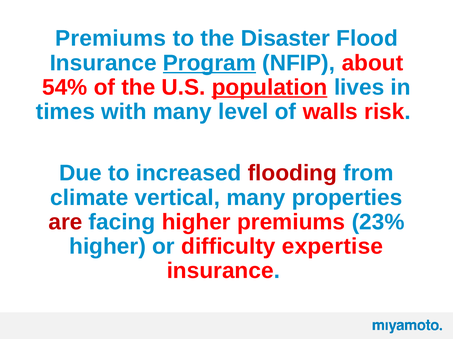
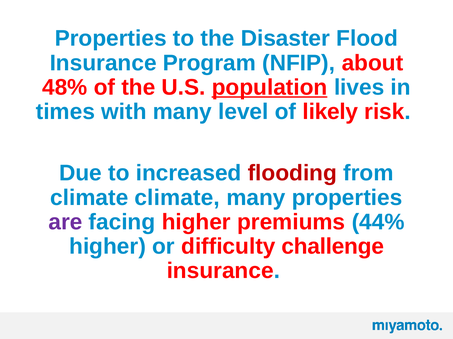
Premiums: Premiums -> Properties (111, 39)
Program underline: present -> none (209, 63)
54%: 54% -> 48% (65, 88)
walls: walls -> likely (330, 112)
climate vertical: vertical -> climate (177, 198)
are colour: red -> purple (65, 222)
23%: 23% -> 44% (378, 222)
expertise: expertise -> challenge (333, 247)
